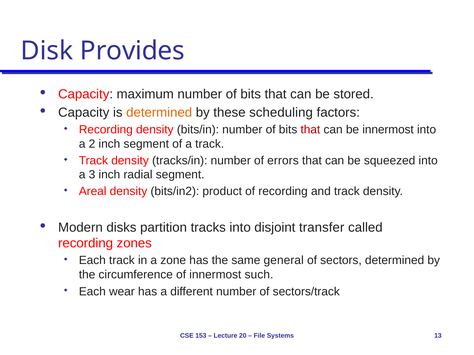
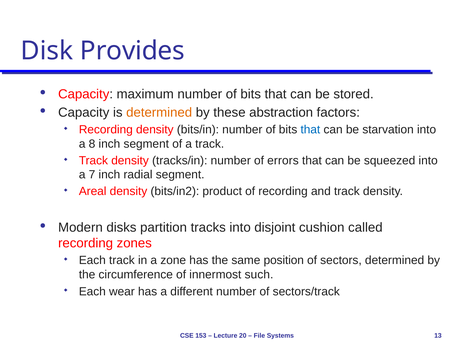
scheduling: scheduling -> abstraction (281, 113)
that colour: red -> blue (310, 130)
be innermost: innermost -> starvation (388, 130)
2: 2 -> 8 (92, 144)
3: 3 -> 7 (92, 175)
transfer: transfer -> cushion (322, 228)
general: general -> position (284, 261)
